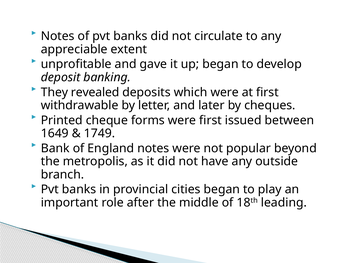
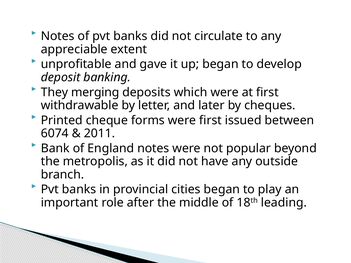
revealed: revealed -> merging (95, 92)
1649: 1649 -> 6074 (55, 134)
1749: 1749 -> 2011 (99, 134)
